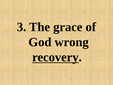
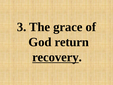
wrong: wrong -> return (72, 42)
